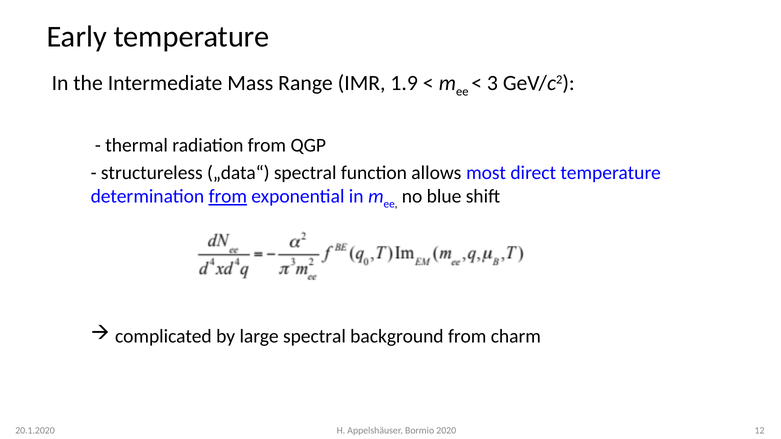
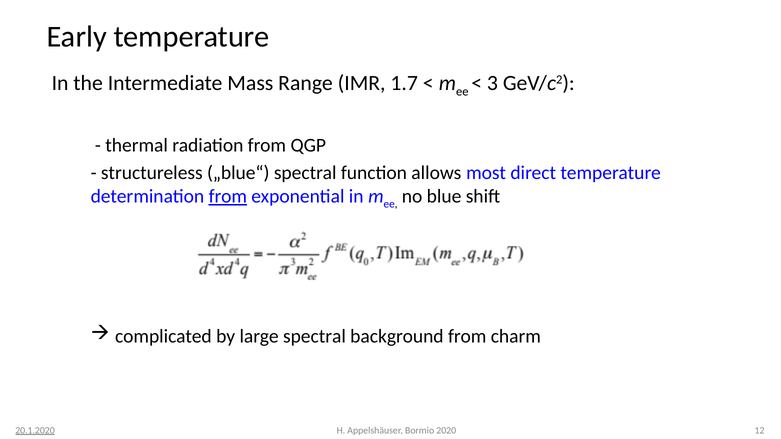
1.9: 1.9 -> 1.7 (404, 83)
„data“: „data“ -> „blue“ (238, 173)
20.1.2020 underline: none -> present (35, 431)
